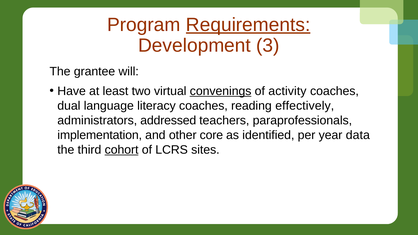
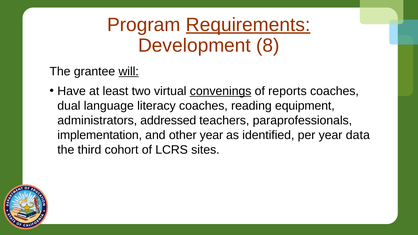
3: 3 -> 8 (268, 45)
will underline: none -> present (129, 71)
activity: activity -> reports (287, 91)
effectively: effectively -> equipment (305, 106)
other core: core -> year (211, 135)
cohort underline: present -> none (122, 150)
